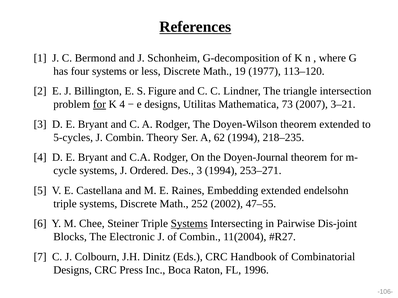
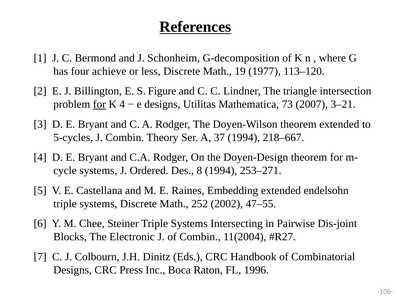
four systems: systems -> achieve (109, 71)
62: 62 -> 37 (219, 138)
218–235: 218–235 -> 218–667 (283, 138)
Doyen-Journal: Doyen-Journal -> Doyen-Design (256, 158)
Des 3: 3 -> 8 (199, 171)
Systems underline: present -> none (189, 224)
